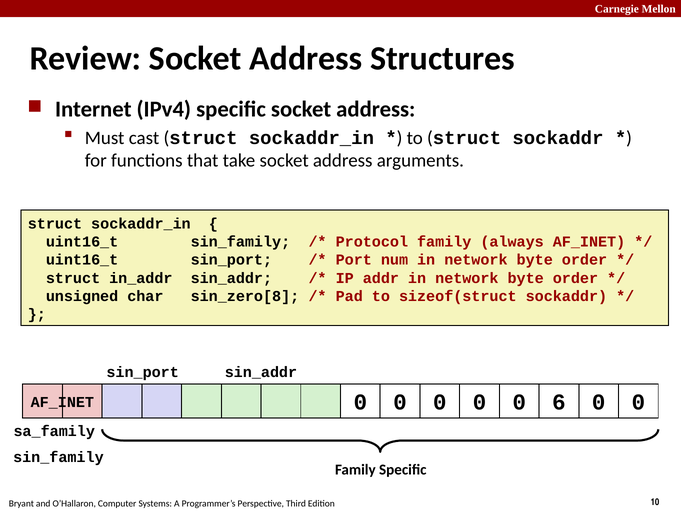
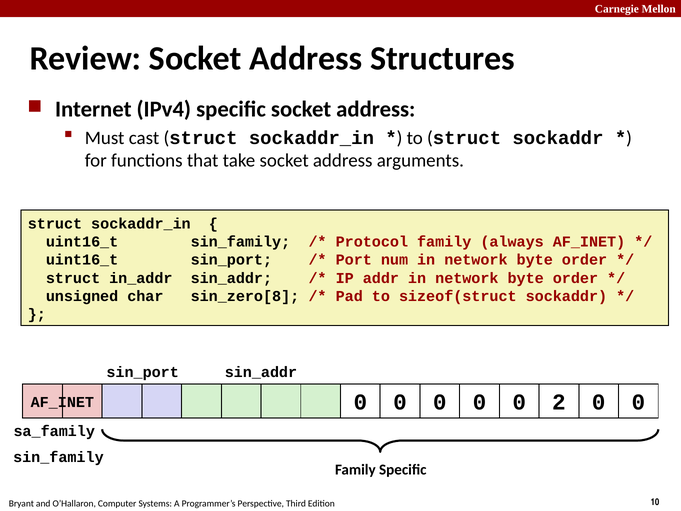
6: 6 -> 2 (559, 402)
